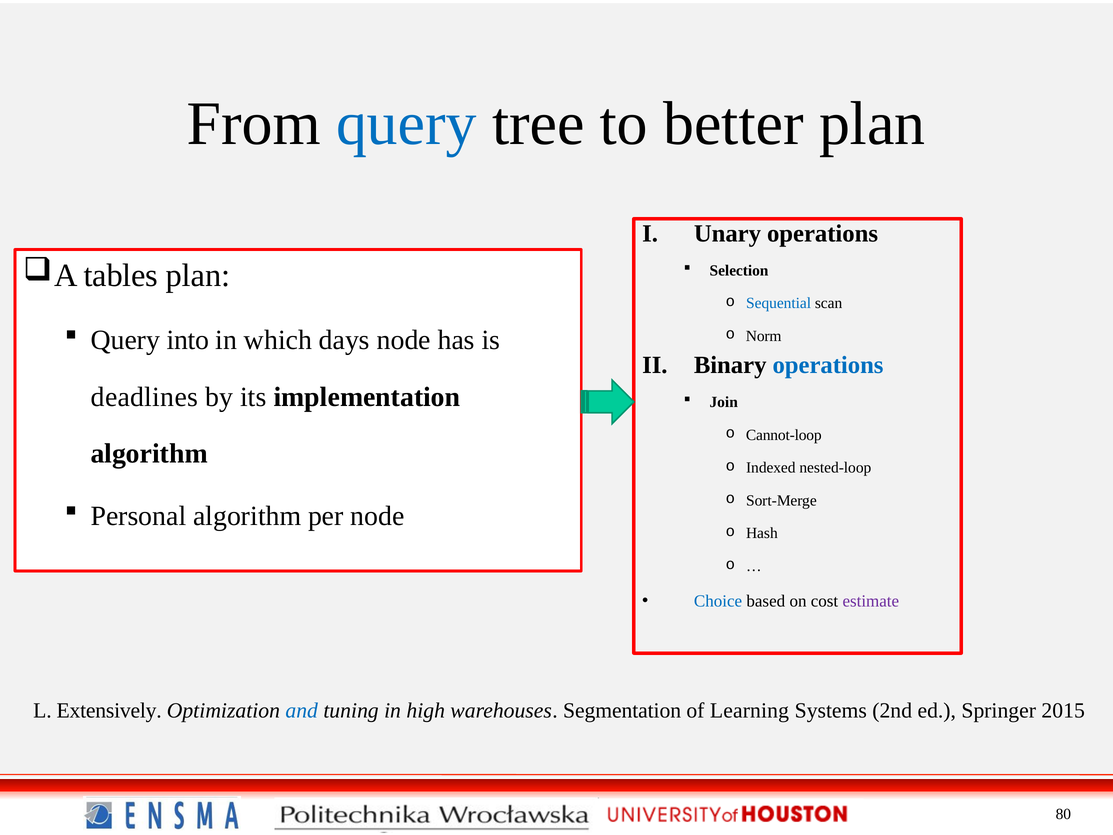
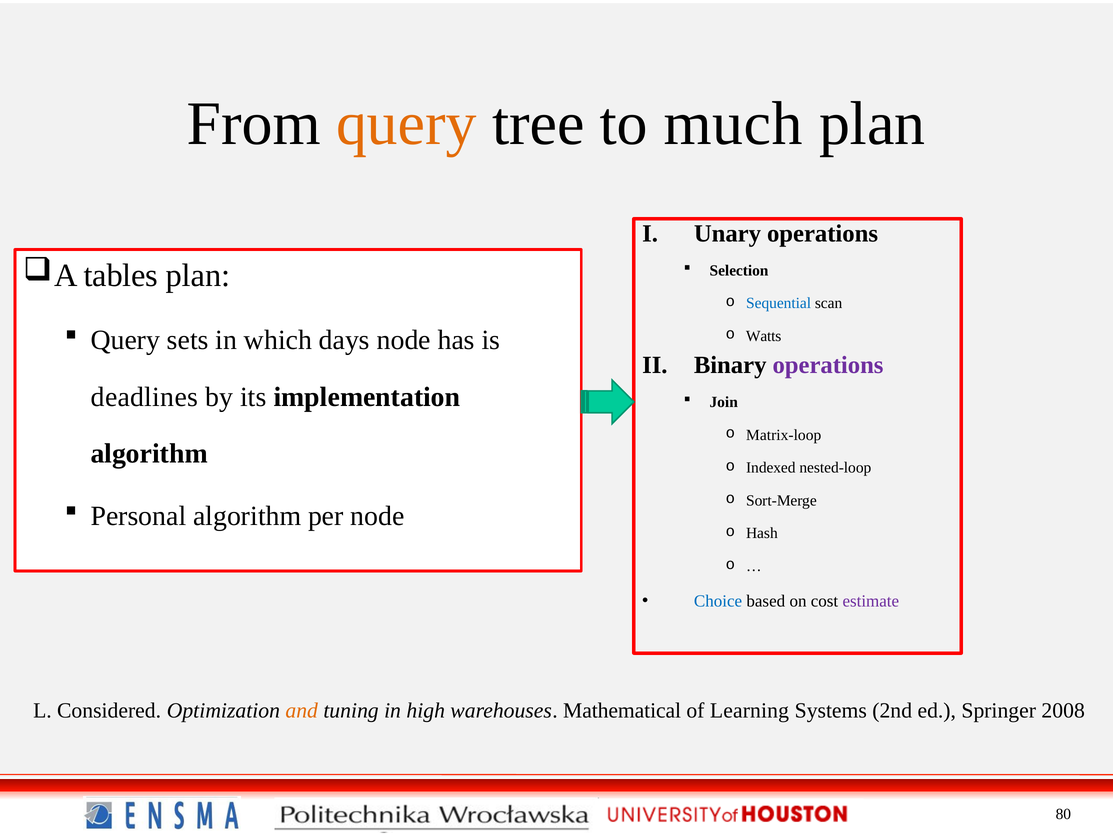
query colour: blue -> orange (406, 124)
better: better -> much (733, 124)
into: into -> sets (188, 340)
Norm: Norm -> Watts (764, 336)
operations colour: blue -> purple (828, 365)
Cannot-loop: Cannot-loop -> Matrix-loop (784, 435)
Extensively: Extensively -> Considered (109, 710)
and colour: blue -> orange (302, 710)
Segmentation: Segmentation -> Mathematical (622, 710)
2015: 2015 -> 2008 (1063, 710)
